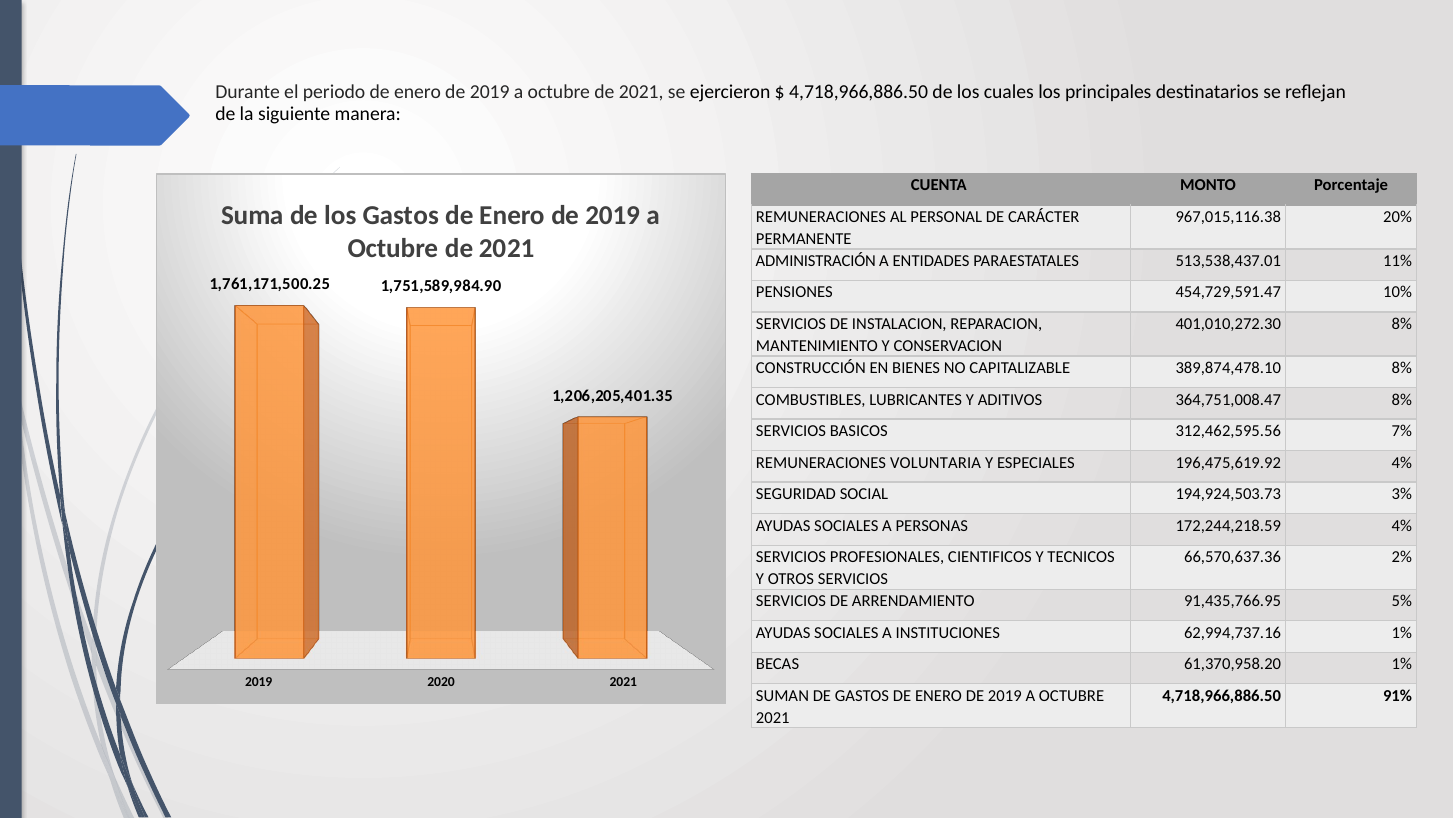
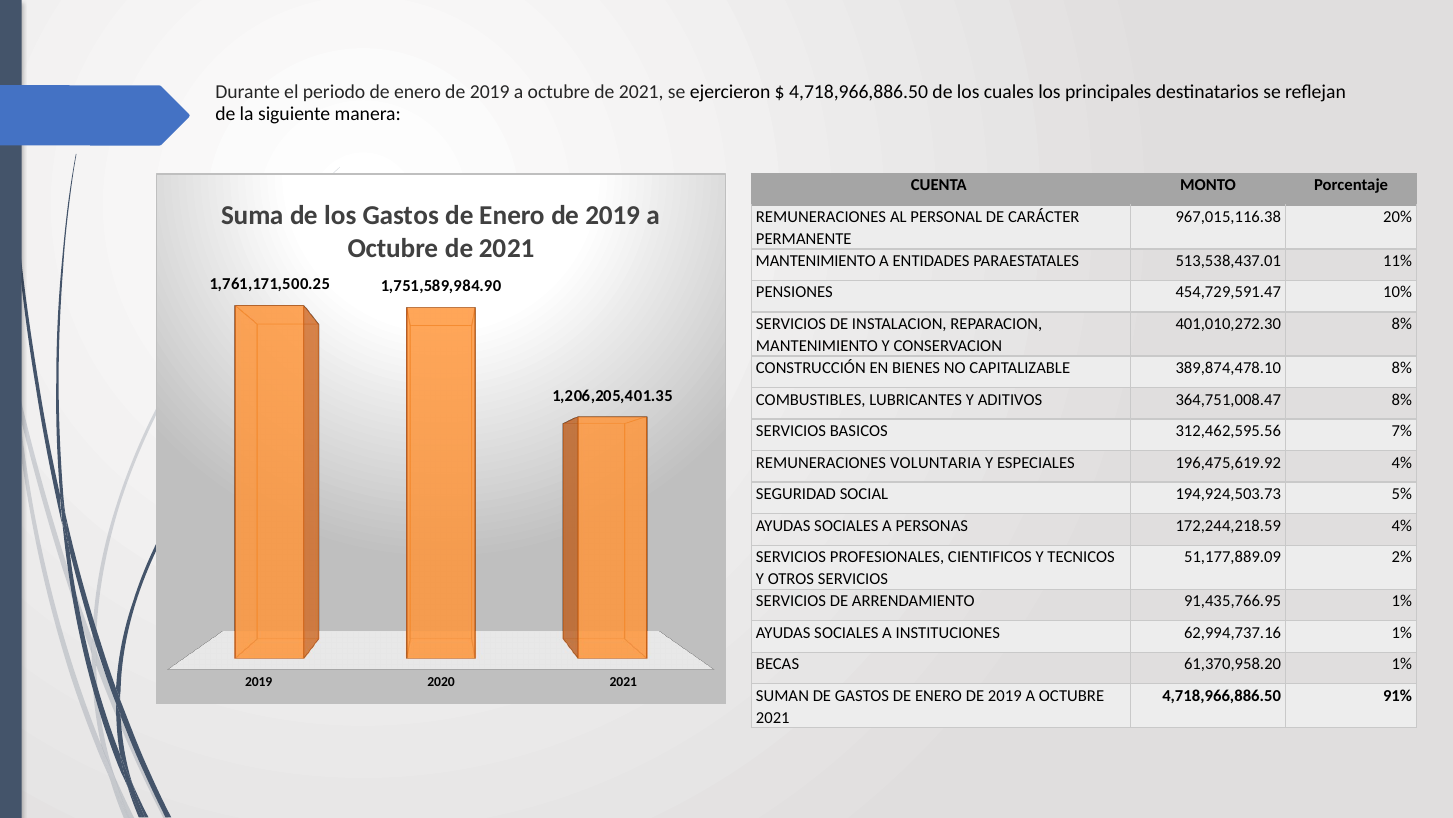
ADMINISTRACIÓN: ADMINISTRACIÓN -> MANTENIMIENTO (816, 261)
3%: 3% -> 5% (1402, 494)
66,570,637.36: 66,570,637.36 -> 51,177,889.09 (1233, 557)
91,435,766.95 5%: 5% -> 1% (1402, 601)
